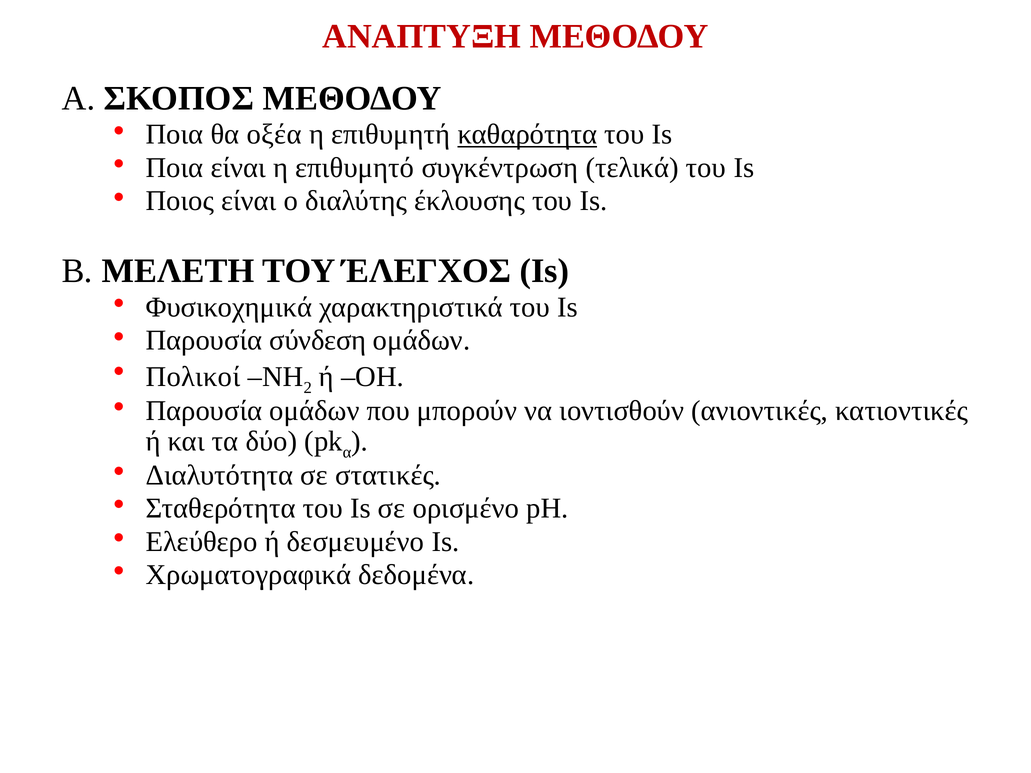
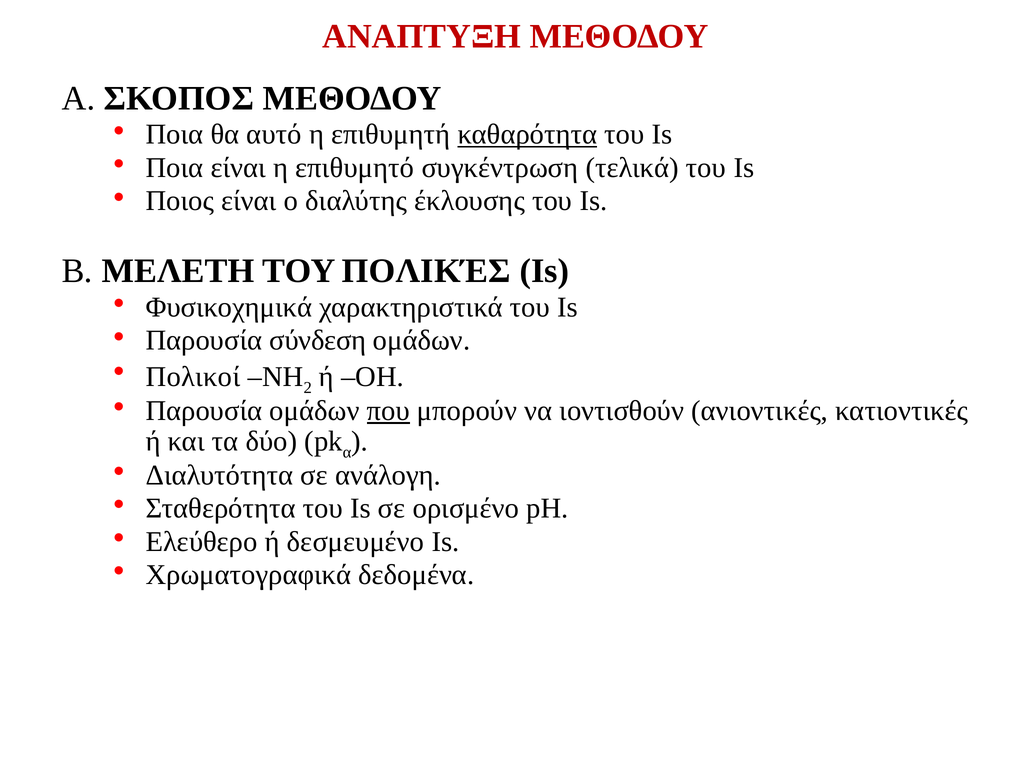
οξέα: οξέα -> αυτό (274, 134)
ΈΛΕΓΧΟΣ: ΈΛΕΓΧΟΣ -> ΠΟΛΙΚΈΣ (426, 271)
που underline: none -> present (388, 411)
στατικές: στατικές -> ανάλογη (388, 475)
